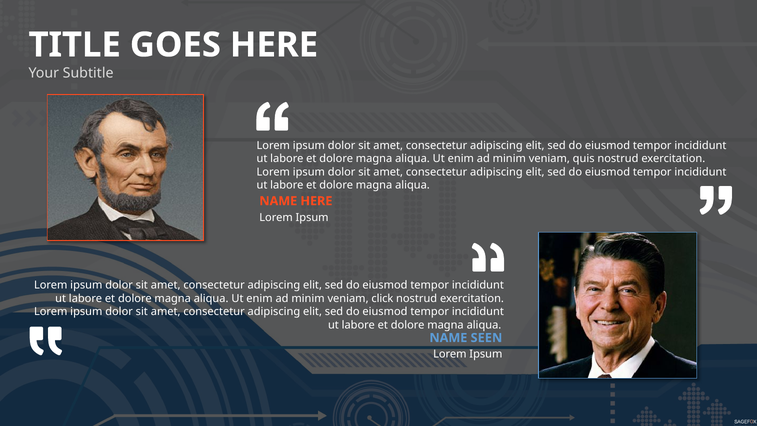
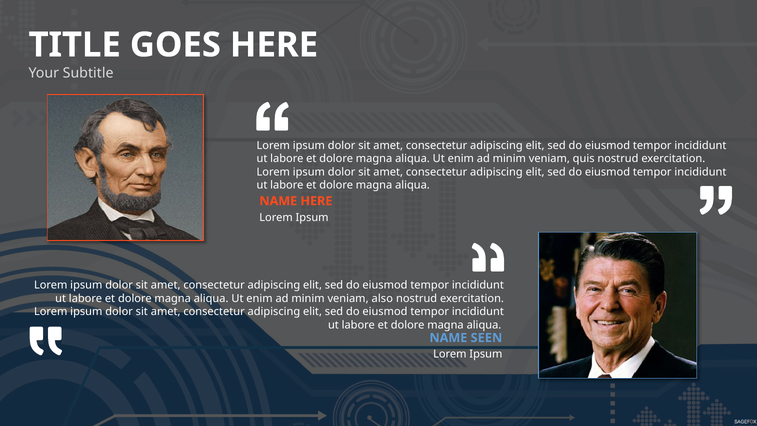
click: click -> also (382, 298)
